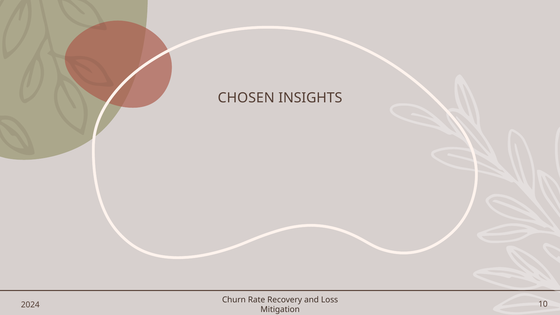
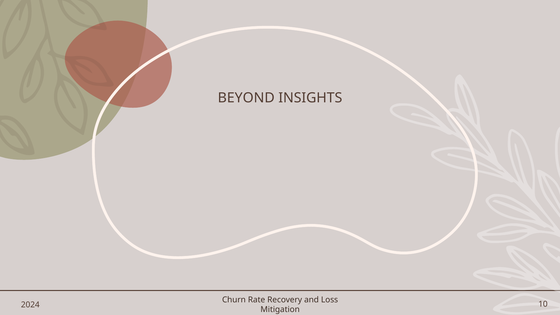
CHOSEN: CHOSEN -> BEYOND (246, 98)
